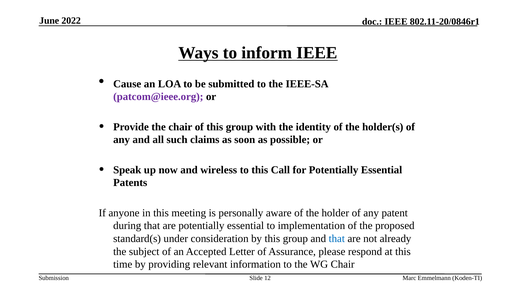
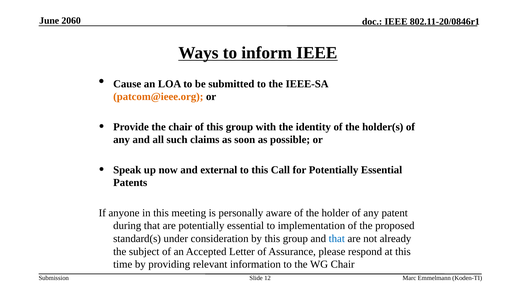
2022: 2022 -> 2060 (71, 21)
patcom@ieee.org colour: purple -> orange (158, 97)
wireless: wireless -> external (219, 170)
